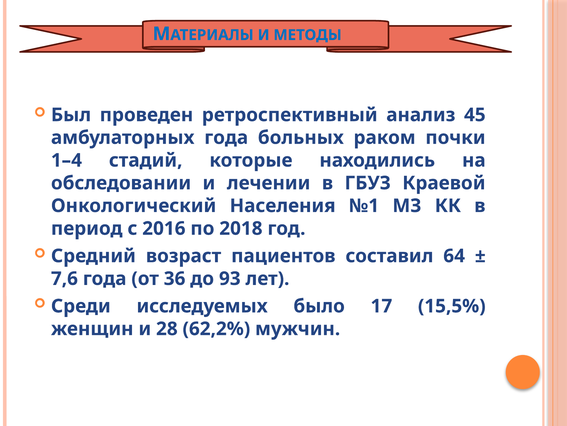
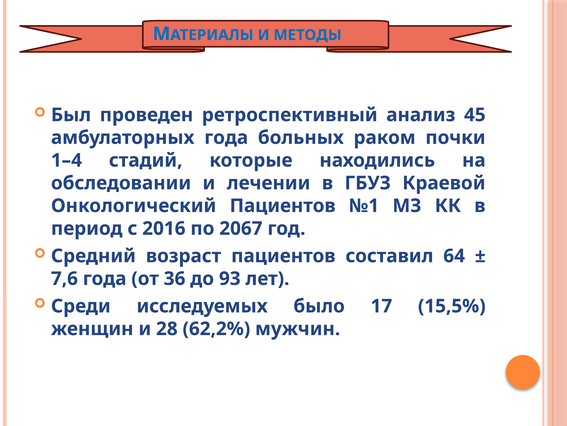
Онкологический Населения: Населения -> Пациентов (283, 205)
2018: 2018 -> 2067 (241, 228)
